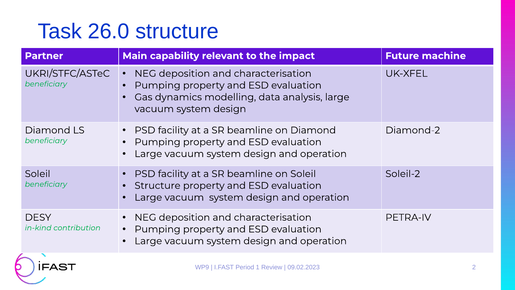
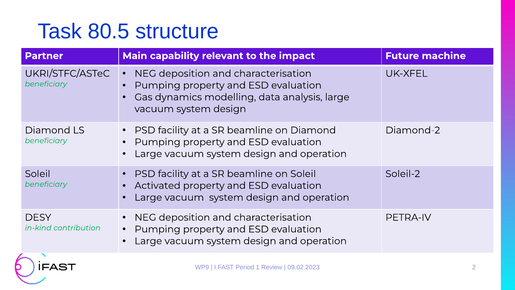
26.0: 26.0 -> 80.5 (109, 31)
Structure: Structure -> Activated (158, 185)
